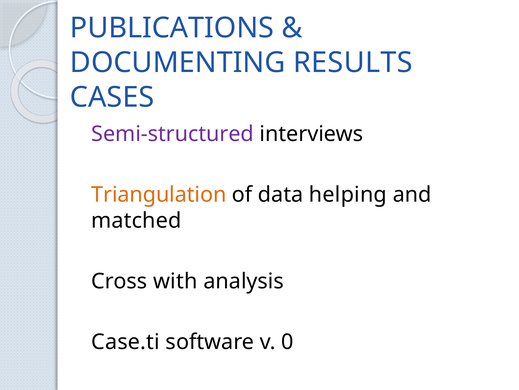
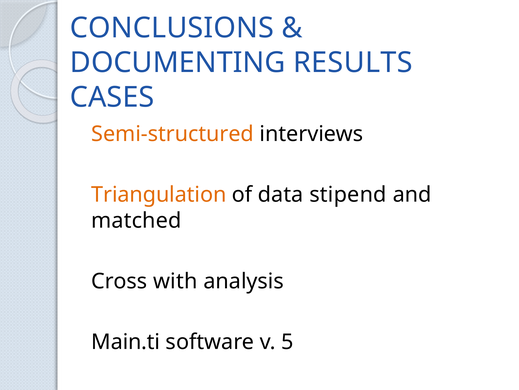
PUBLICATIONS: PUBLICATIONS -> CONCLUSIONS (172, 28)
Semi-structured colour: purple -> orange (173, 134)
helping: helping -> stipend (348, 194)
Case.ti: Case.ti -> Main.ti (126, 341)
0: 0 -> 5 (287, 341)
